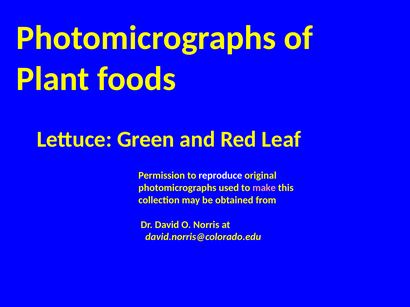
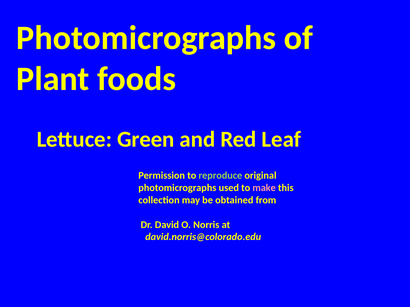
reproduce colour: white -> light green (220, 176)
